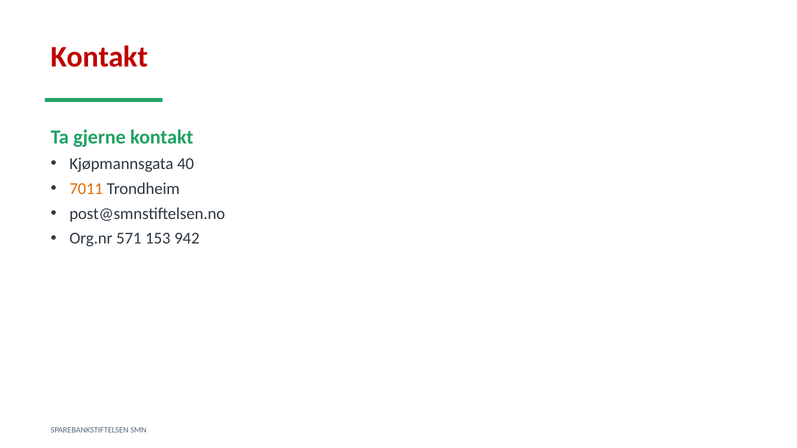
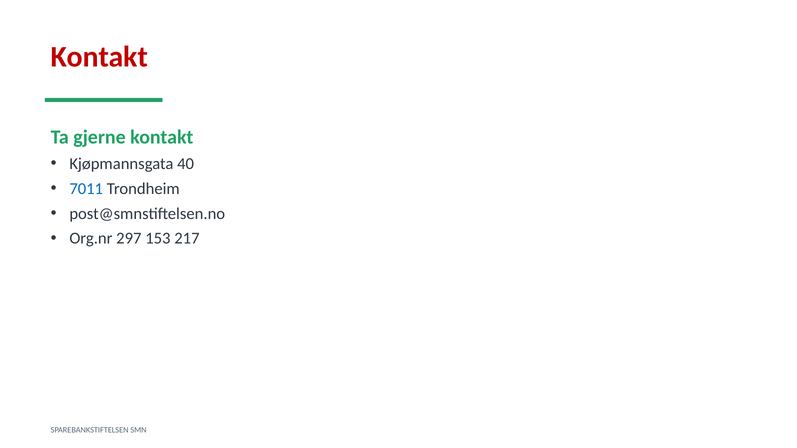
7011 colour: orange -> blue (86, 189)
571: 571 -> 297 (129, 239)
942: 942 -> 217 (187, 239)
